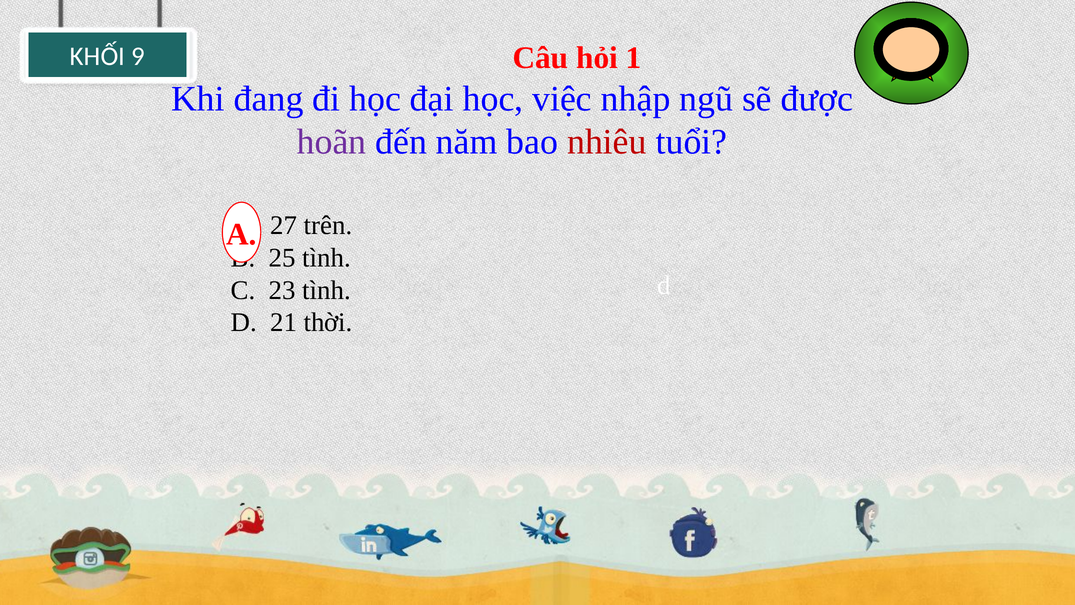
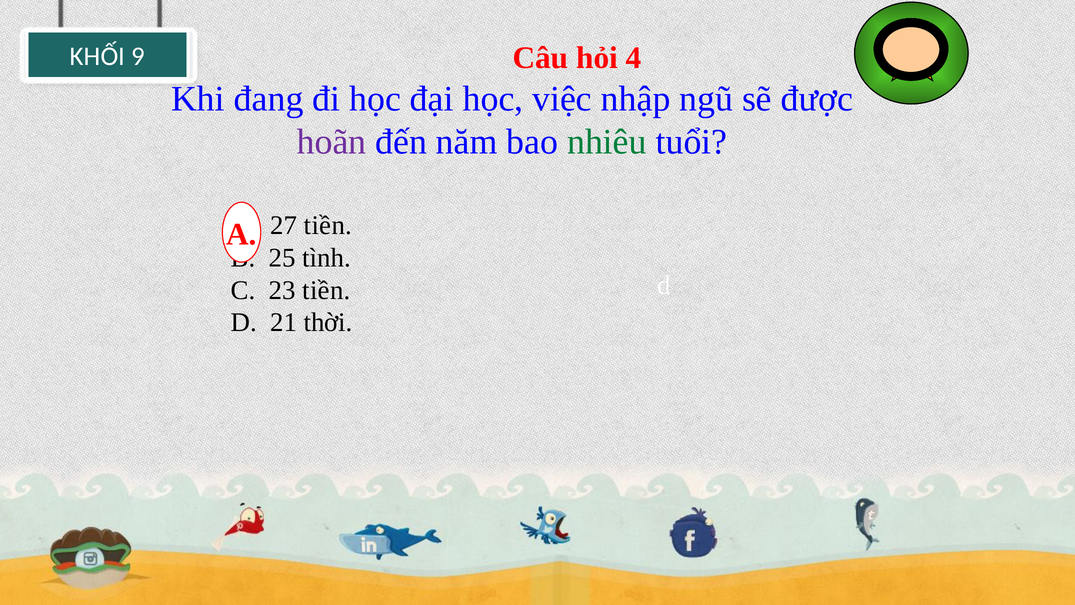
1: 1 -> 4 (634, 58)
nhiêu colour: red -> green (607, 142)
27 trên: trên -> tiền (328, 226)
23 tình: tình -> tiền (326, 290)
